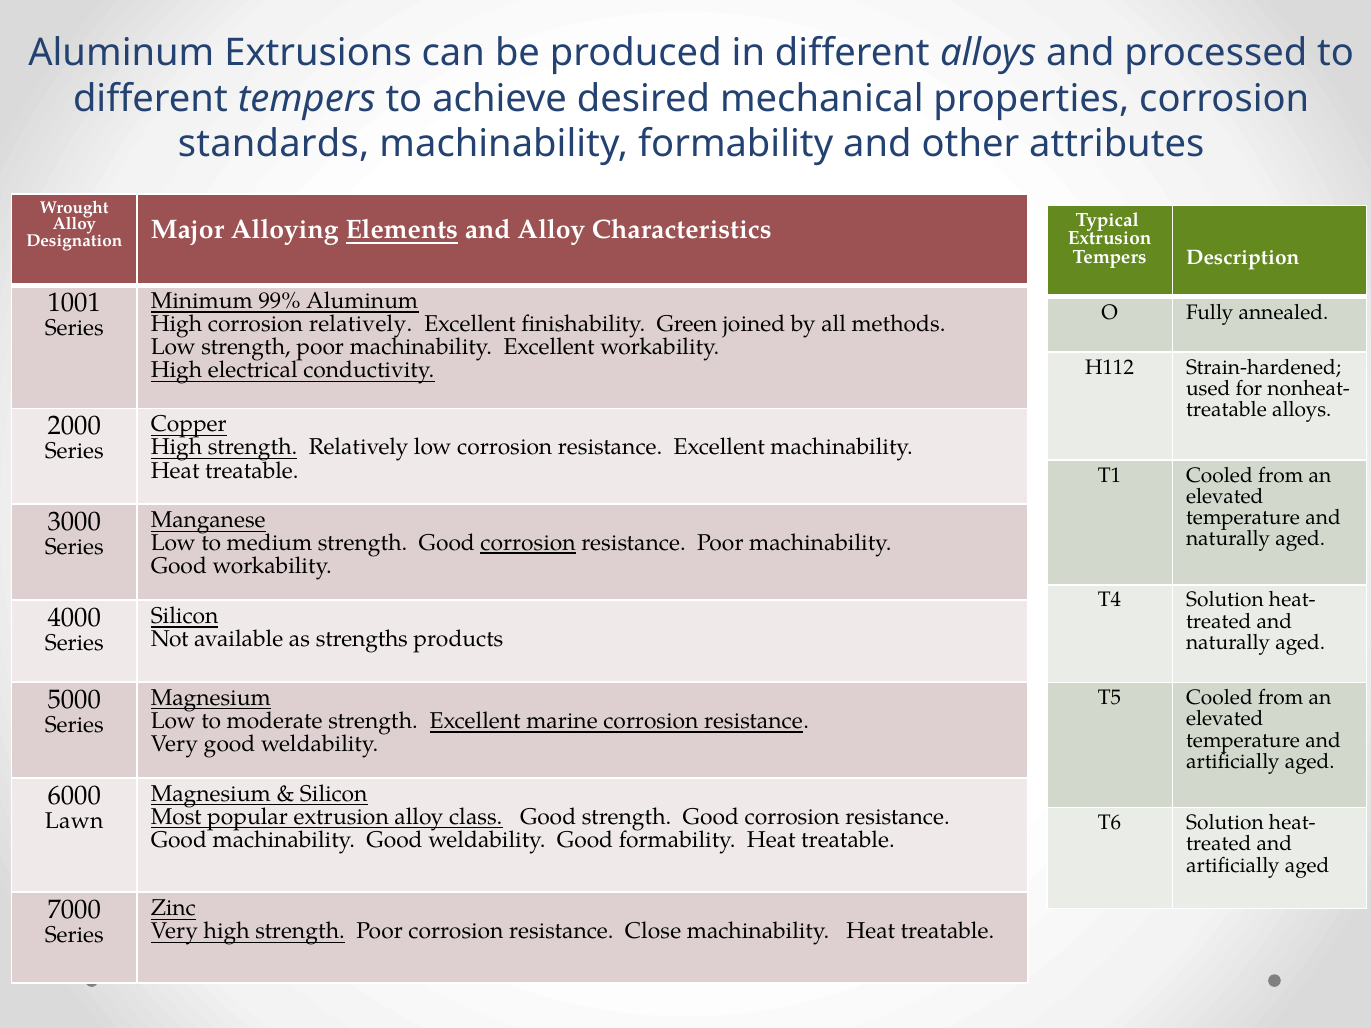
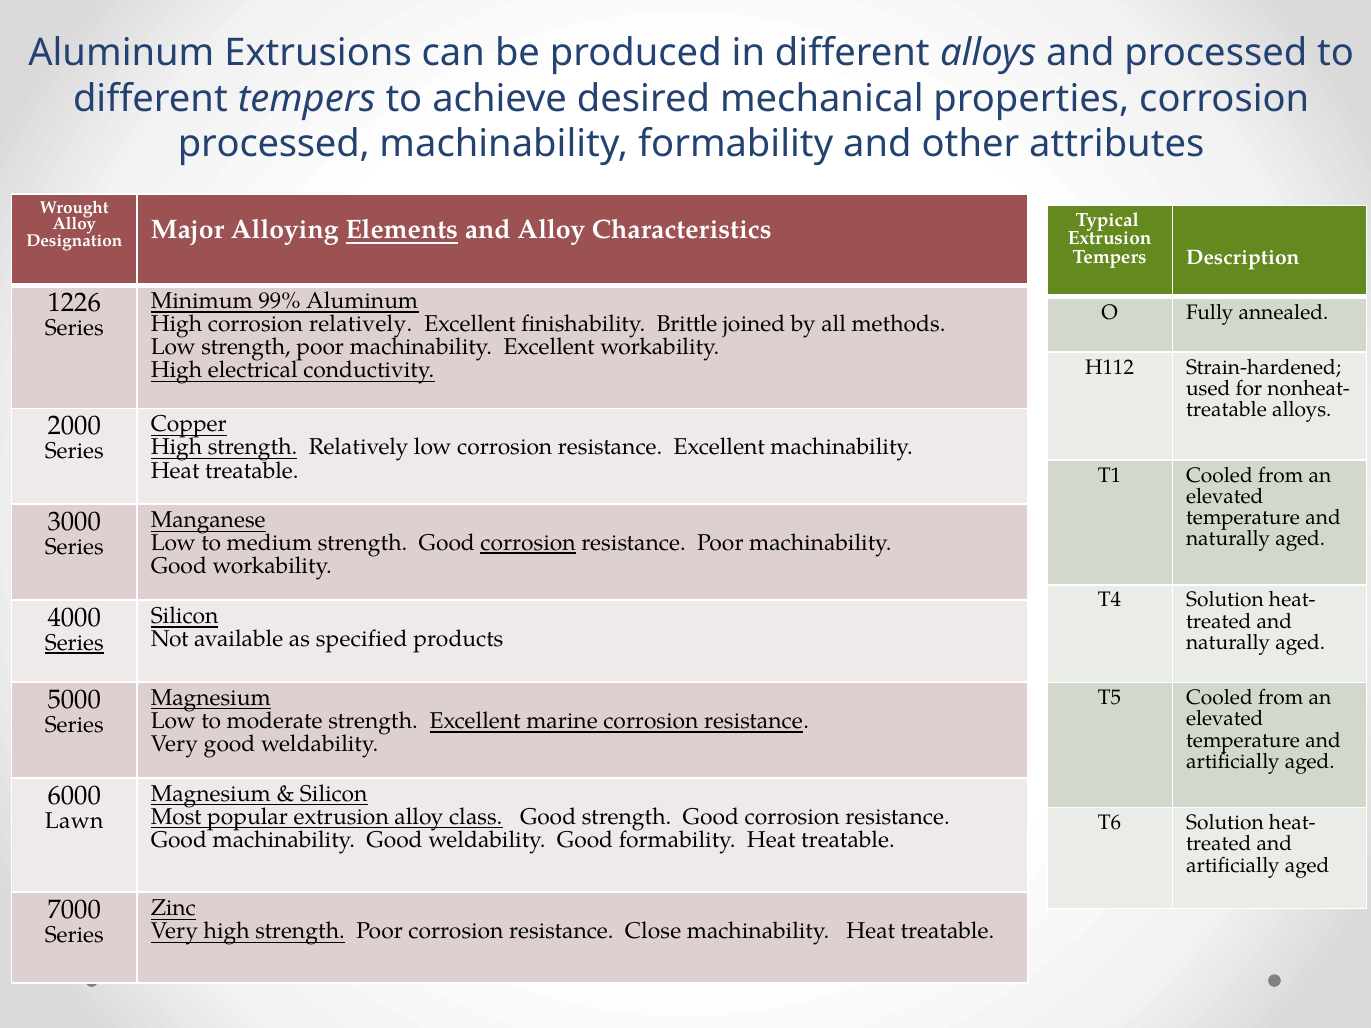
standards: standards -> processed (274, 144)
1001: 1001 -> 1226 (74, 303)
Green: Green -> Brittle (687, 324)
strengths: strengths -> specified (362, 639)
Series underline: none -> present (74, 643)
